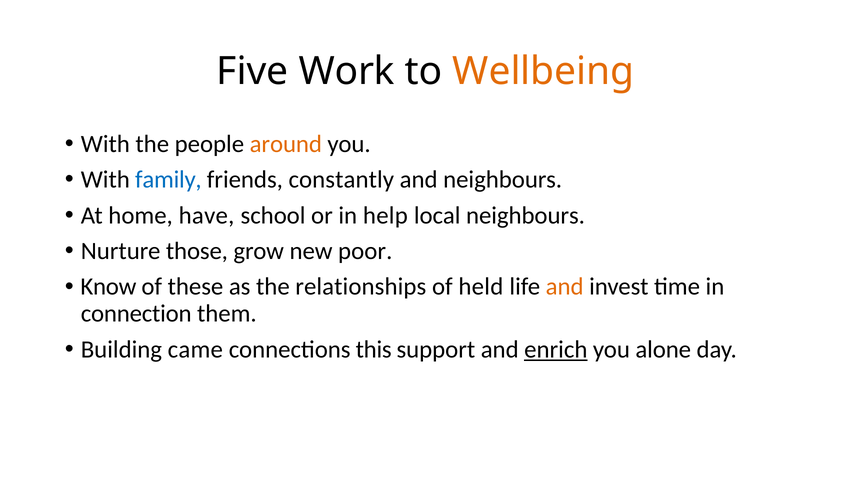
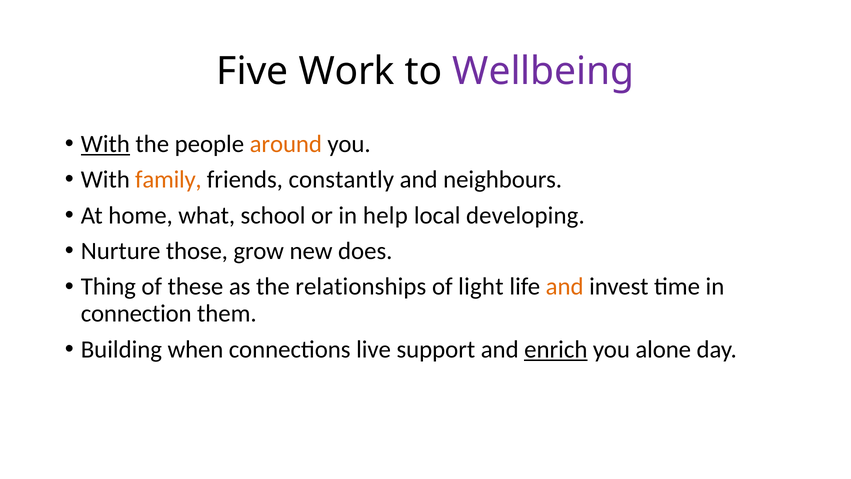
Wellbeing colour: orange -> purple (543, 71)
With underline: none -> present (105, 144)
family colour: blue -> orange (168, 180)
have: have -> what (207, 215)
local neighbours: neighbours -> developing (525, 215)
poor: poor -> does (365, 251)
Know: Know -> Thing (108, 287)
held: held -> light (481, 287)
came: came -> when (195, 349)
this: this -> live (374, 349)
